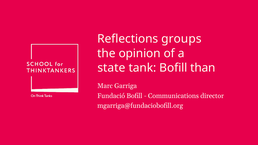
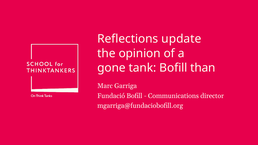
groups: groups -> update (181, 39)
state: state -> gone (111, 68)
